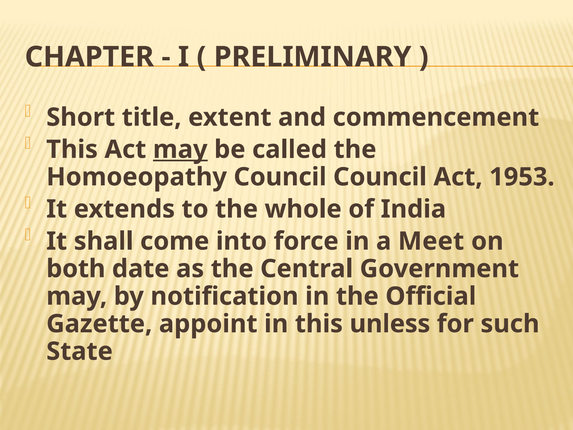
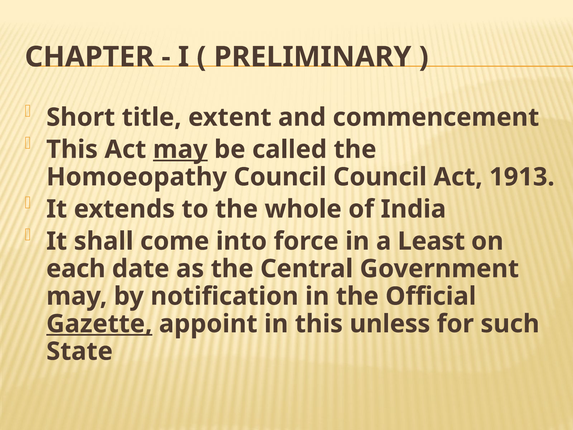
1953: 1953 -> 1913 (522, 177)
Meet: Meet -> Least (431, 241)
both: both -> each (76, 269)
Gazette underline: none -> present (99, 324)
